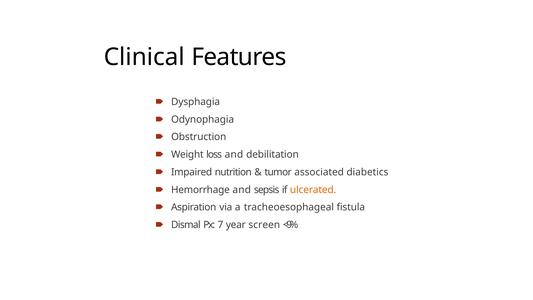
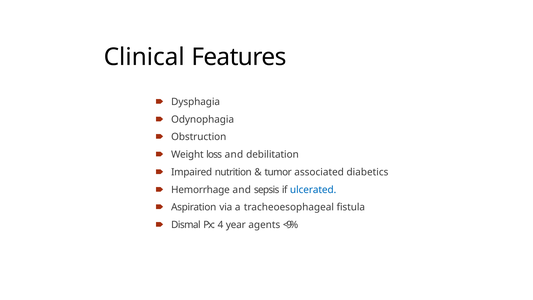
ulcerated colour: orange -> blue (313, 190)
7: 7 -> 4 (220, 225)
screen: screen -> agents (264, 225)
